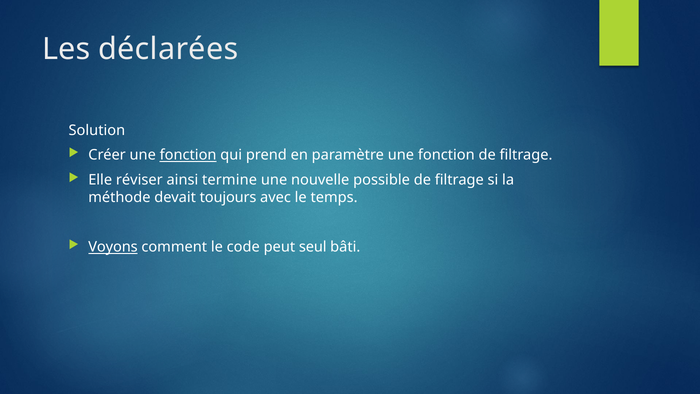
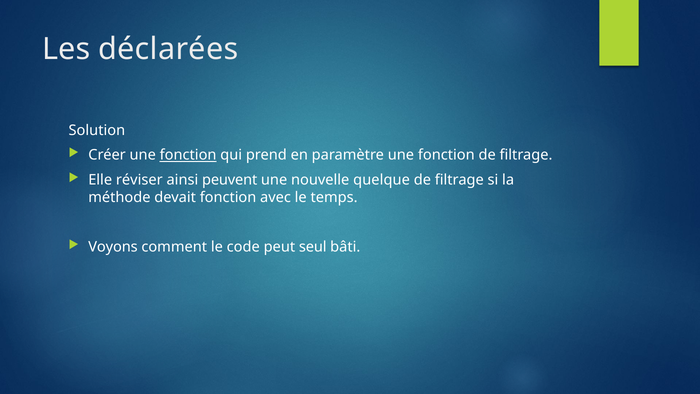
termine: termine -> peuvent (230, 180)
possible: possible -> quelque (382, 180)
devait toujours: toujours -> fonction (228, 197)
Voyons underline: present -> none (113, 247)
